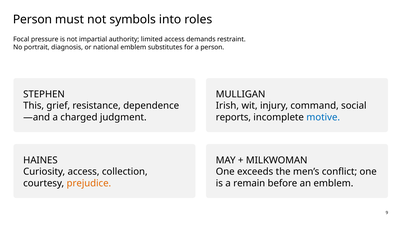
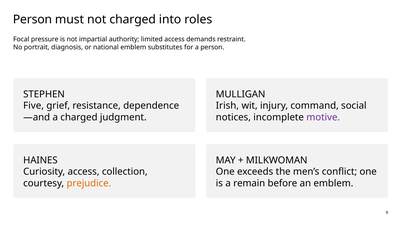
not symbols: symbols -> charged (133, 19)
This: This -> Five (34, 106)
reports: reports -> notices (233, 117)
motive colour: blue -> purple (323, 117)
